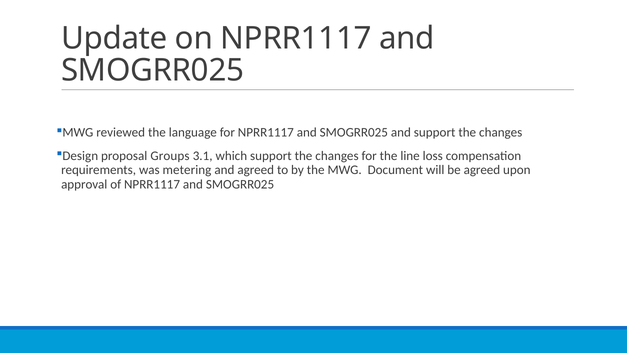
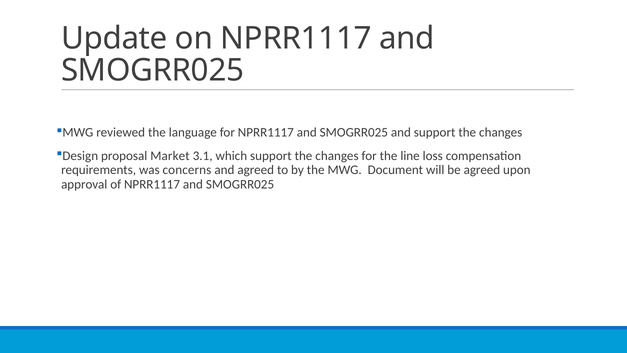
Groups: Groups -> Market (170, 156)
metering: metering -> concerns (187, 170)
